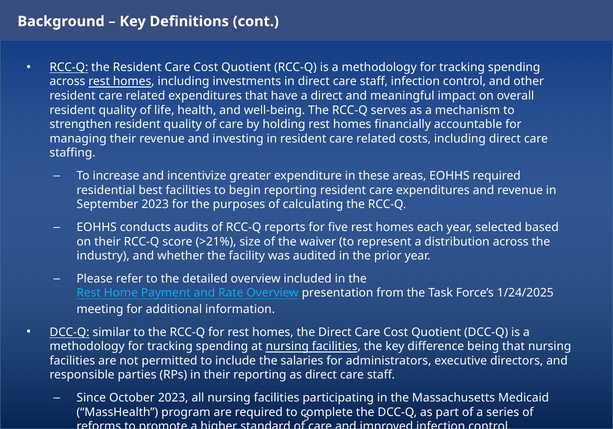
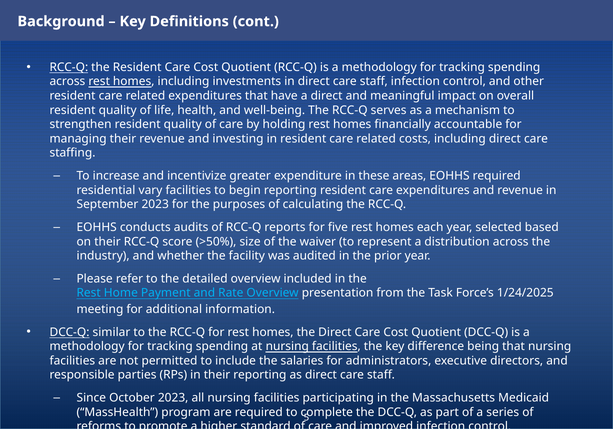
best: best -> vary (150, 190)
>21%: >21% -> >50% (216, 242)
